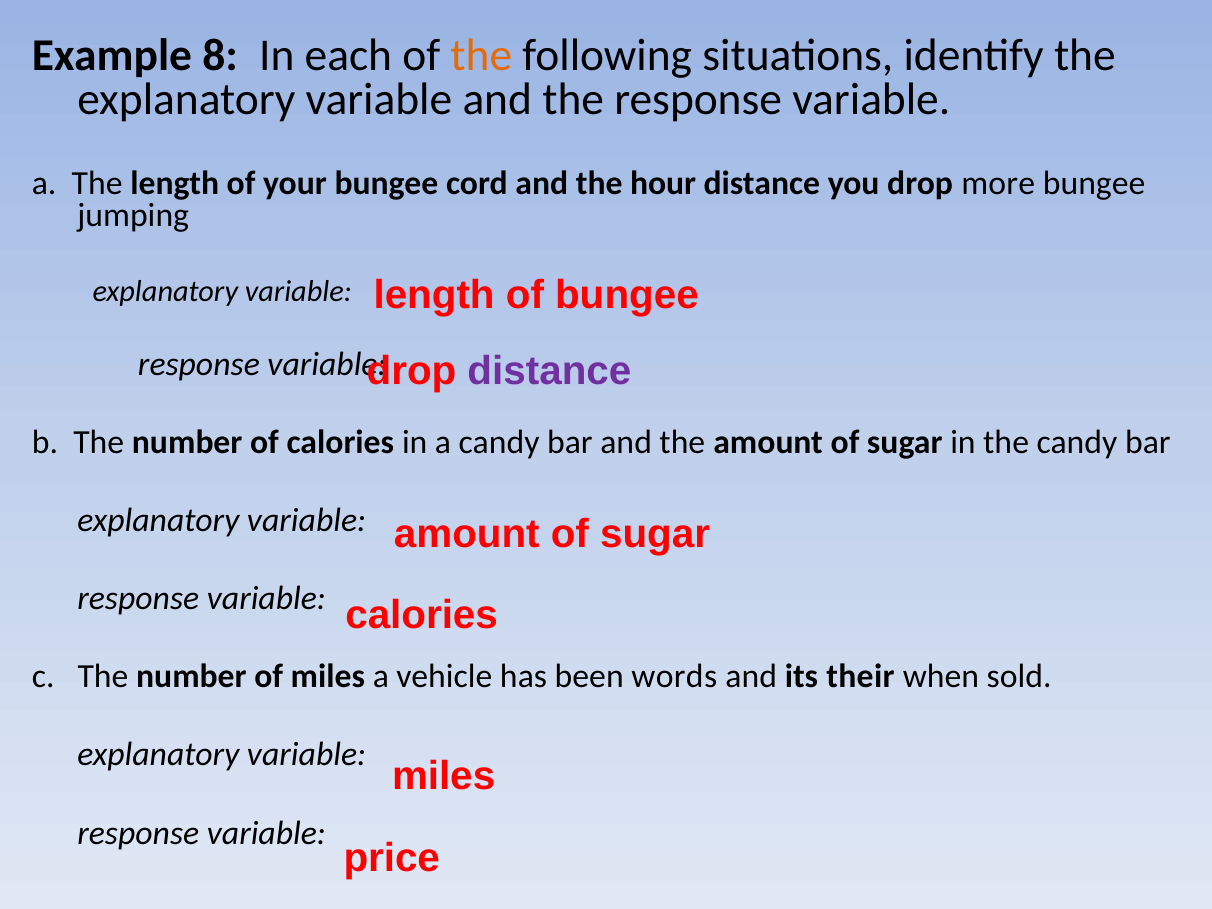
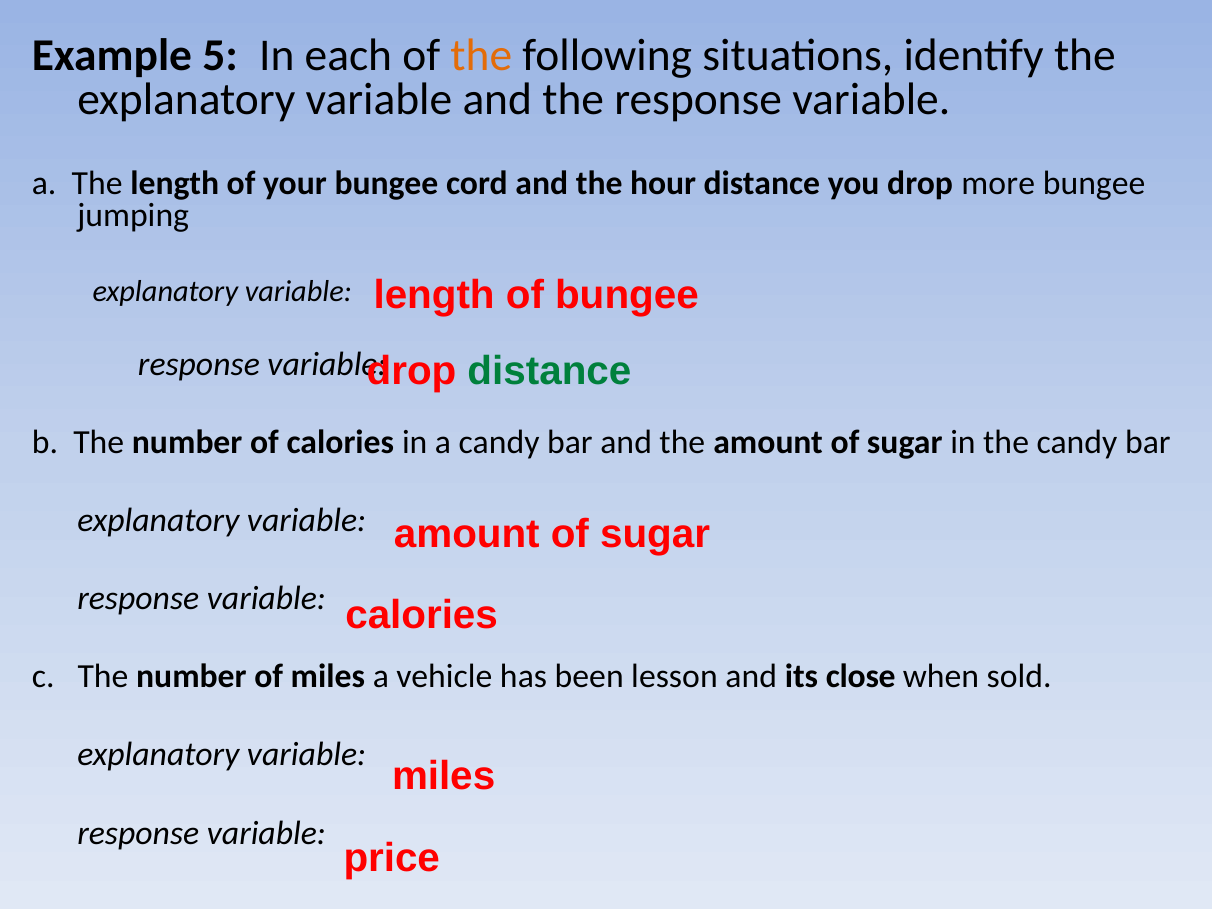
8: 8 -> 5 (220, 55)
distance colour: purple -> green (549, 371)
words: words -> lesson (674, 677)
their: their -> close (861, 677)
